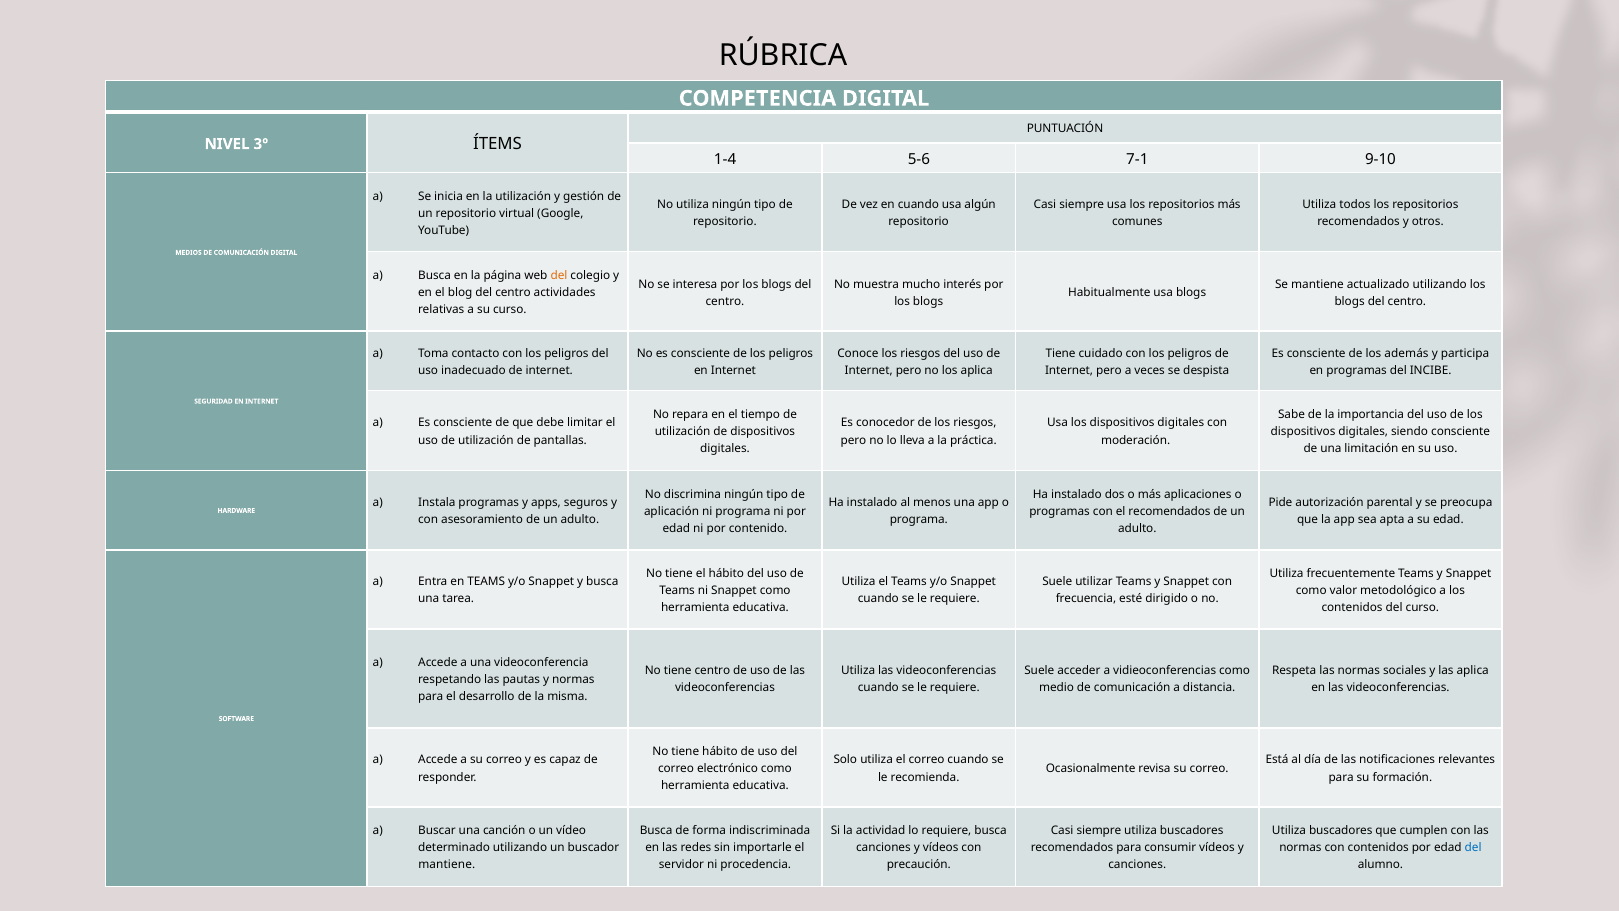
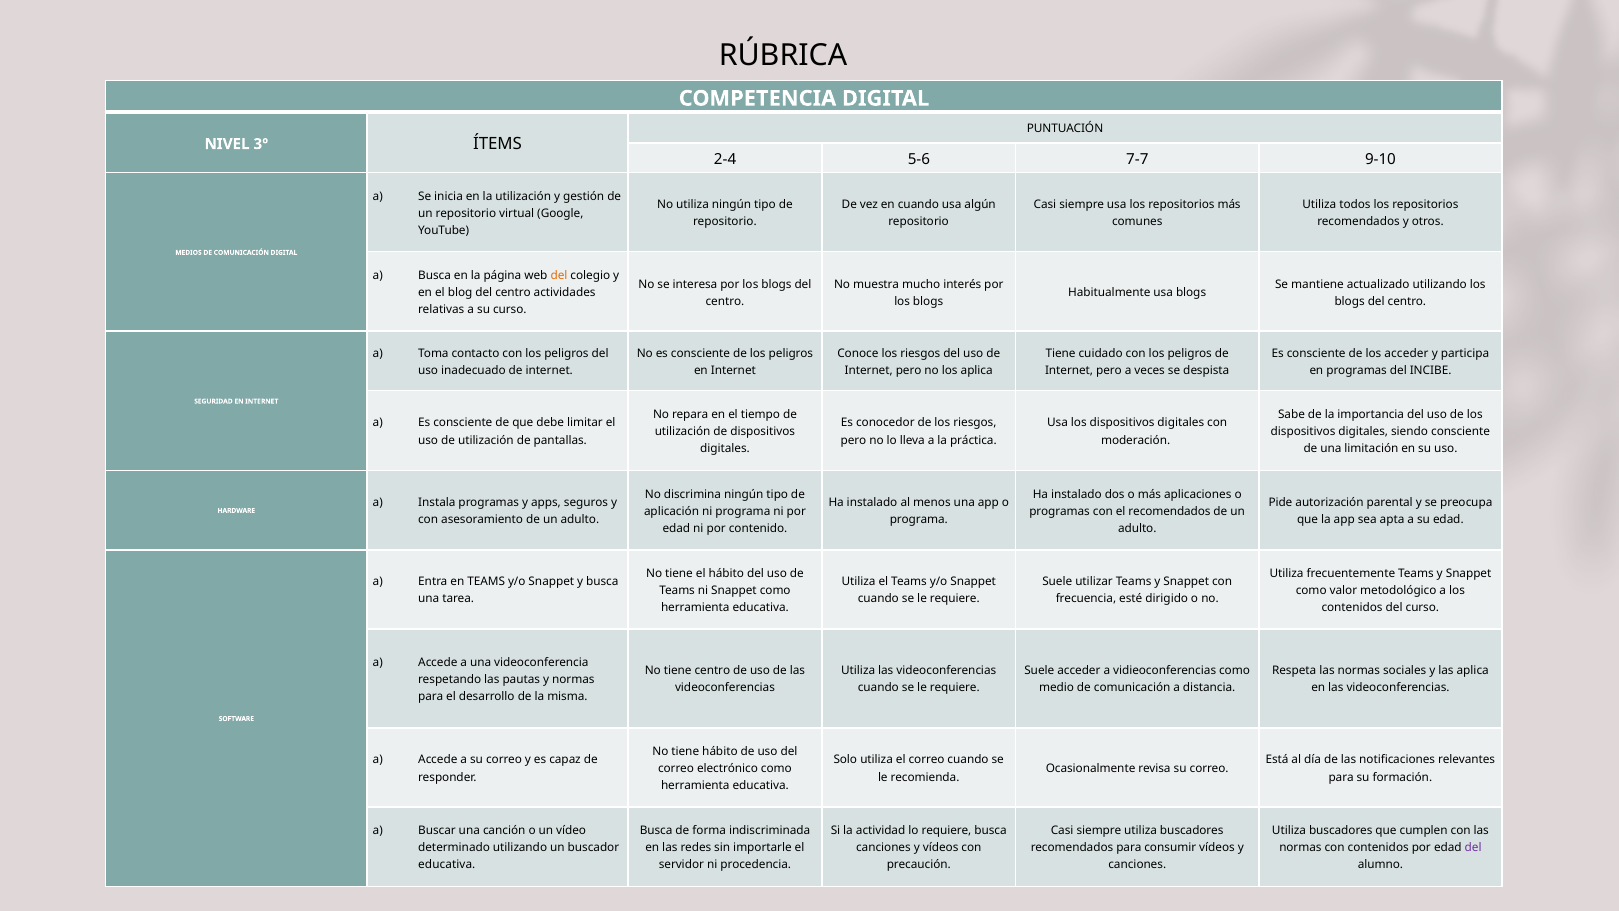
1-4: 1-4 -> 2-4 (725, 159)
7-1: 7-1 -> 7-7 (1137, 159)
los además: además -> acceder (1407, 353)
del colour: blue -> purple (1473, 848)
mantiene: mantiene -> educativa (447, 865)
